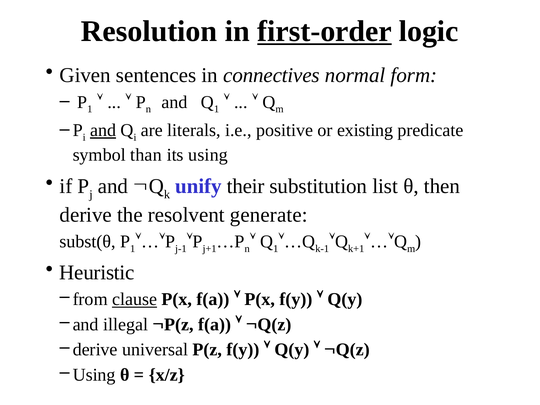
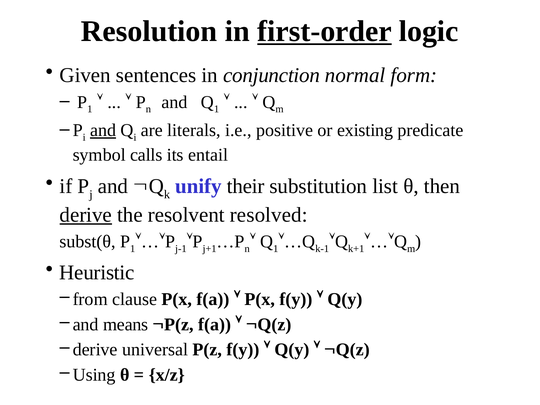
connectives: connectives -> conjunction (272, 75)
than: than -> calls (146, 155)
its using: using -> entail (208, 155)
derive underline: none -> present (86, 215)
generate: generate -> resolved (269, 215)
clause underline: present -> none (135, 299)
illegal: illegal -> means (126, 324)
